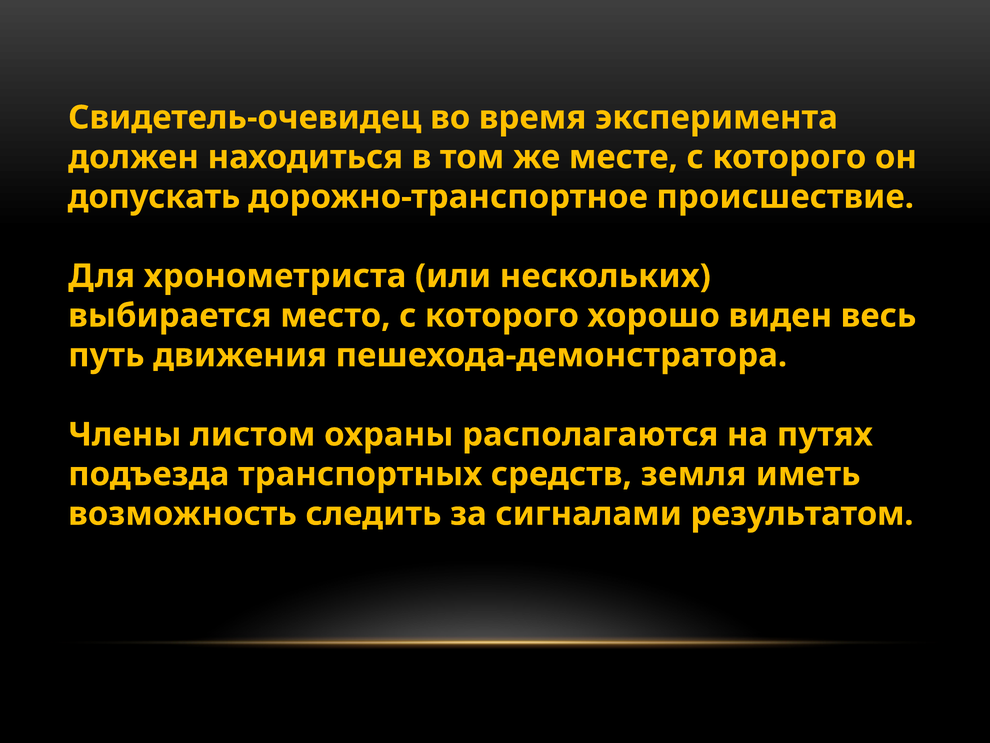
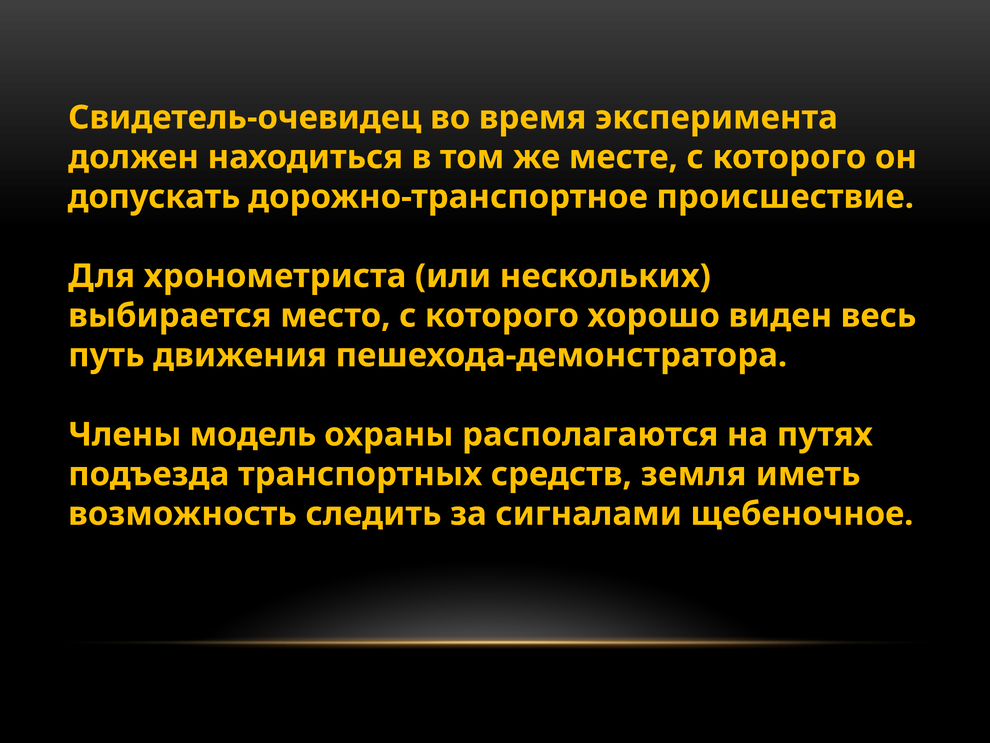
листом: листом -> модель (253, 434)
результатом: результатом -> щебеночное (802, 514)
